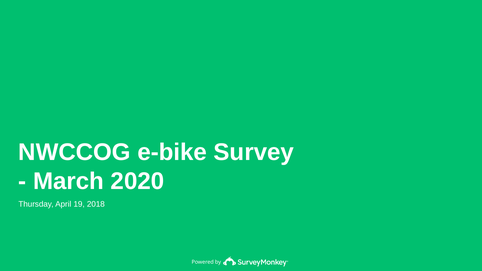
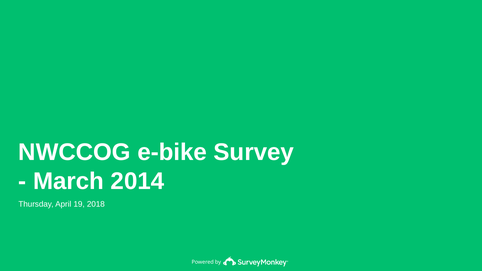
2020: 2020 -> 2014 (137, 181)
